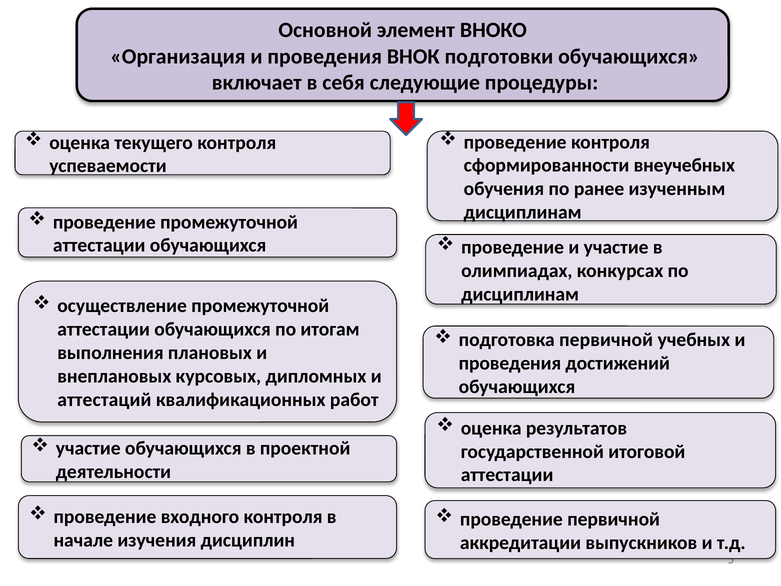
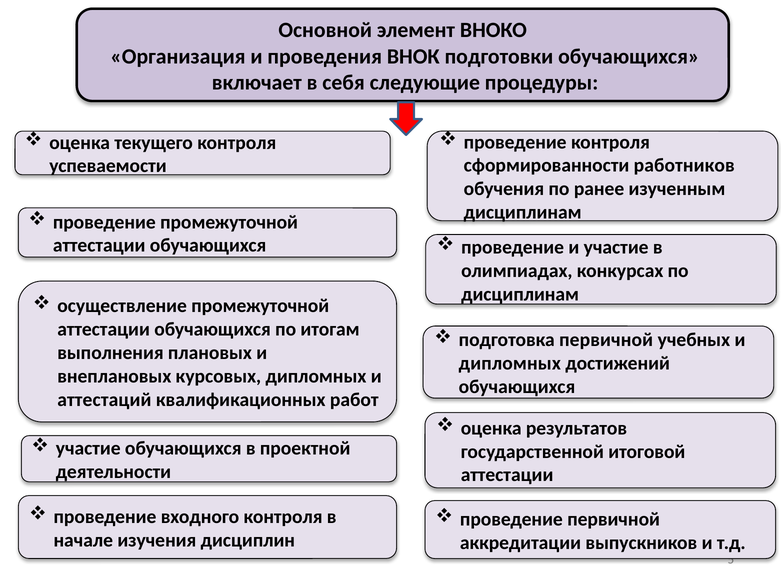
внеучебных: внеучебных -> работников (684, 165)
проведения: проведения -> дипломных (510, 363)
